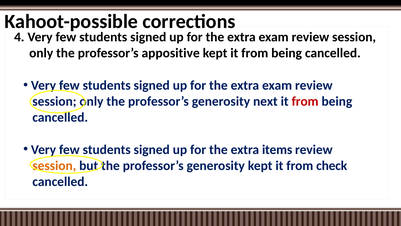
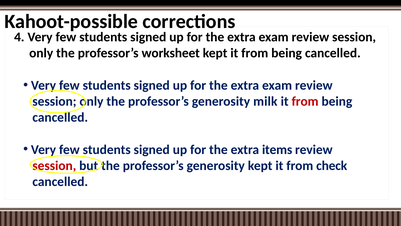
appositive: appositive -> worksheet (171, 53)
next: next -> milk (265, 101)
session colour: orange -> red (54, 165)
